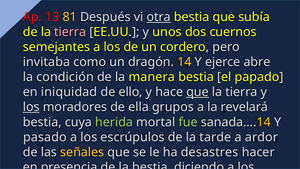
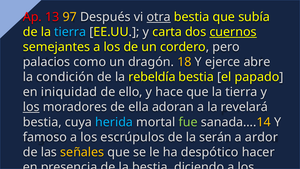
81: 81 -> 97 (70, 17)
tierra colour: pink -> light blue (70, 32)
unos: unos -> carta (167, 32)
cuernos underline: none -> present (233, 32)
invitaba: invitaba -> palacios (47, 62)
14: 14 -> 18 (184, 62)
manera: manera -> rebeldía (152, 77)
que underline: present -> none (198, 92)
grupos: grupos -> adoran (173, 107)
herida colour: light green -> light blue (114, 122)
pasado: pasado -> famoso (45, 137)
tarde: tarde -> serán (215, 137)
desastres: desastres -> despótico (210, 152)
